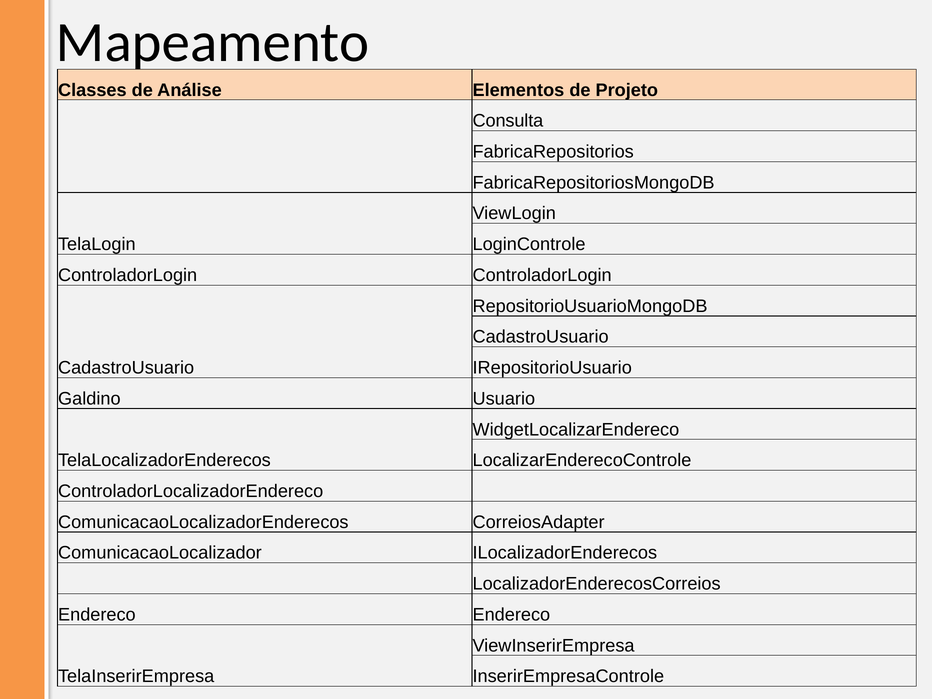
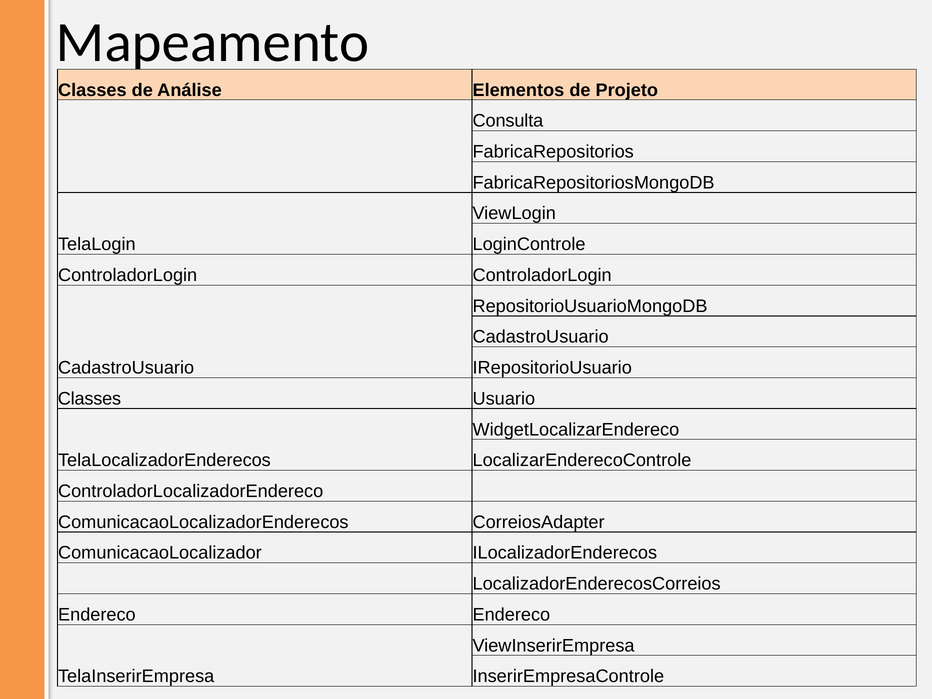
Galdino: Galdino -> Classes (89, 399)
